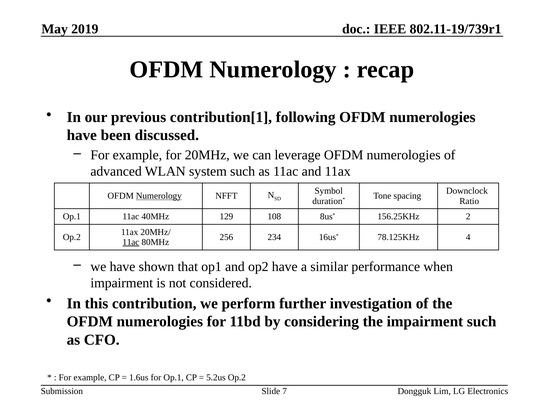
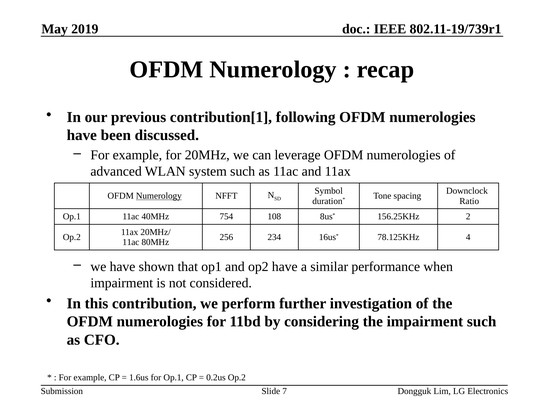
129: 129 -> 754 (226, 217)
11ac underline: present -> none (131, 242)
5.2us: 5.2us -> 0.2us (216, 378)
